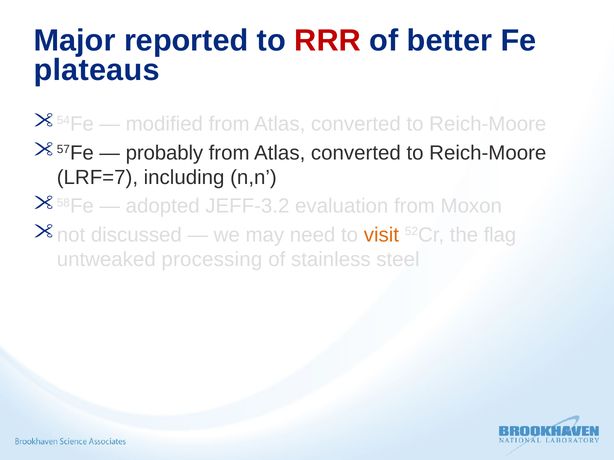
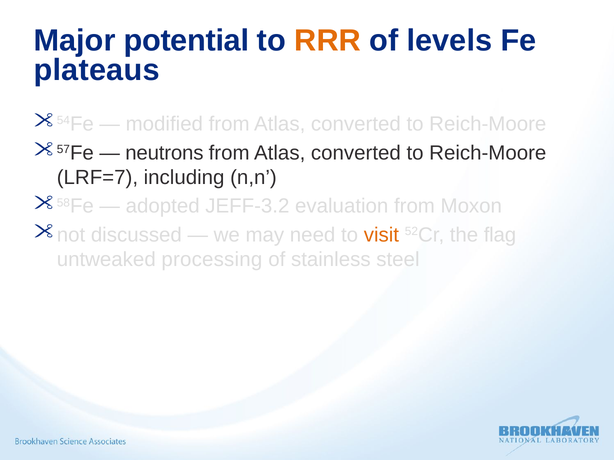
reported: reported -> potential (186, 41)
RRR colour: red -> orange (328, 41)
better: better -> levels (450, 41)
probably: probably -> neutrons (164, 153)
